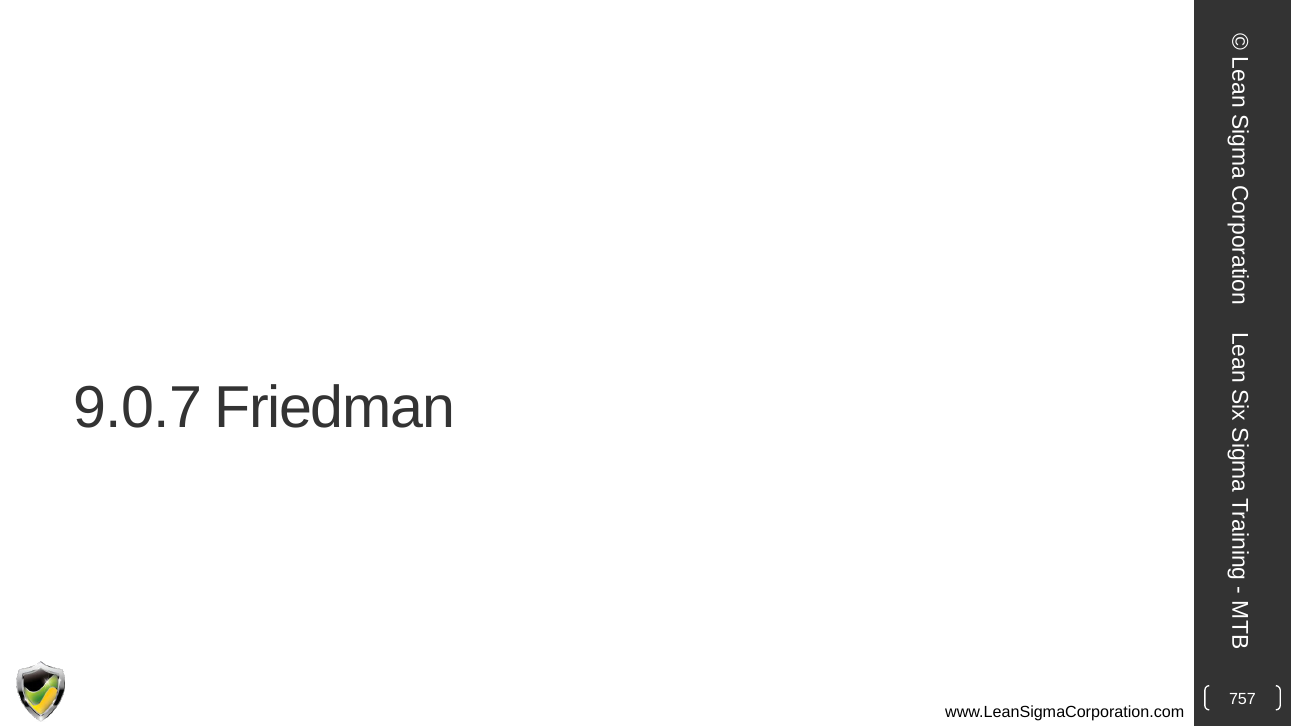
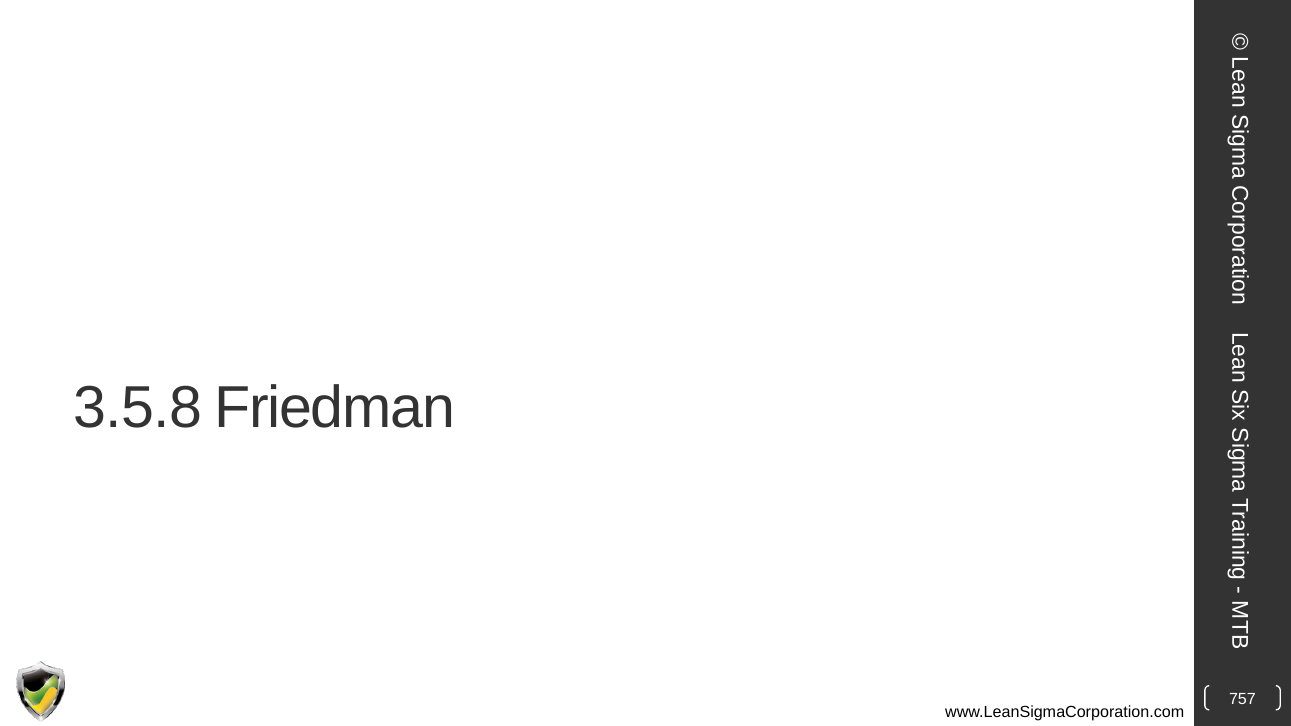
9.0.7: 9.0.7 -> 3.5.8 (138, 408)
